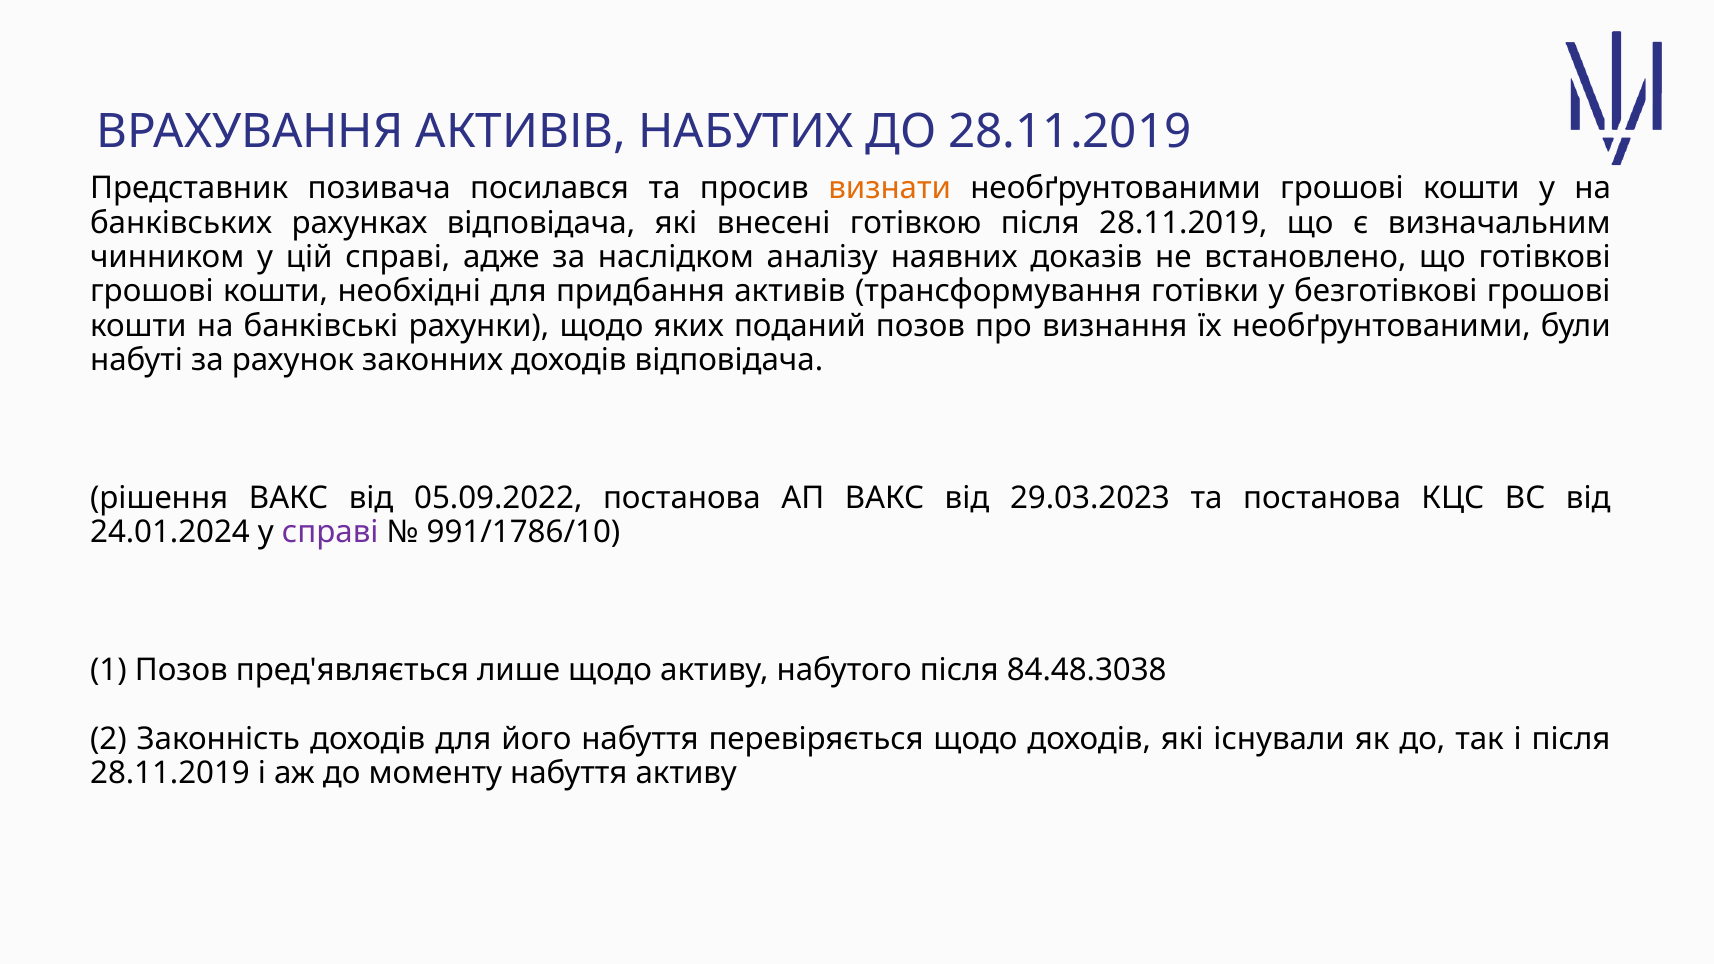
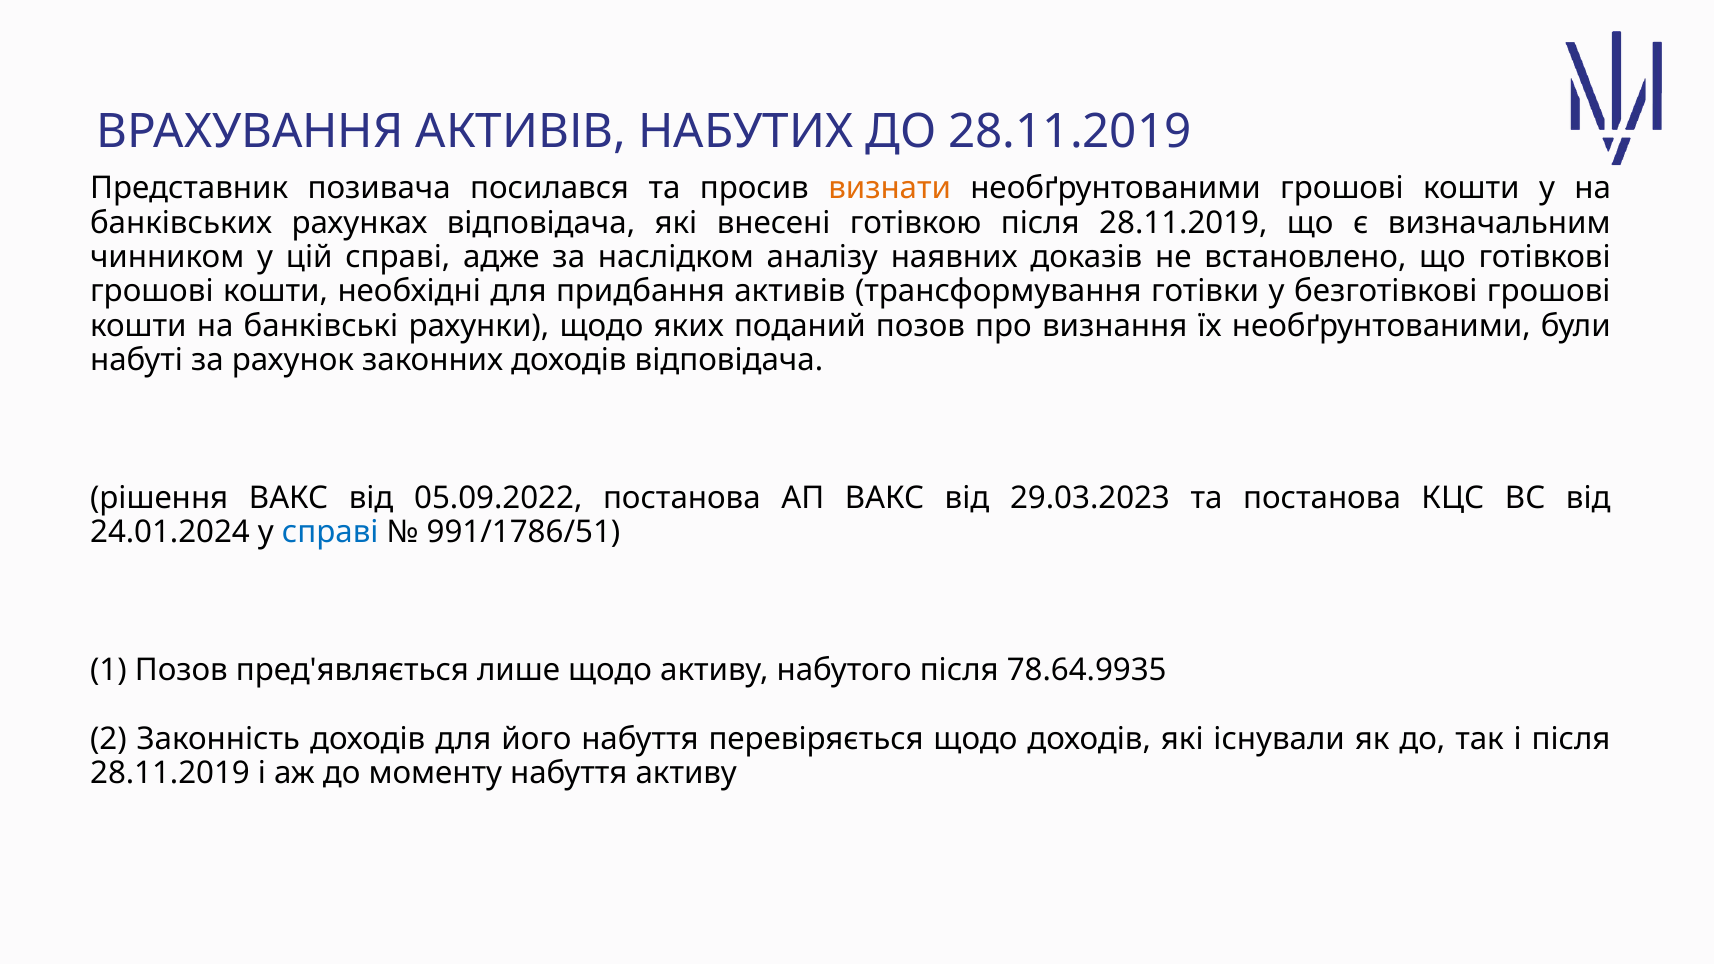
справі colour: purple -> blue (330, 533)
991/1786/10: 991/1786/10 -> 991/1786/51 (523, 533)
84.48.3038: 84.48.3038 -> 78.64.9935 (1087, 670)
